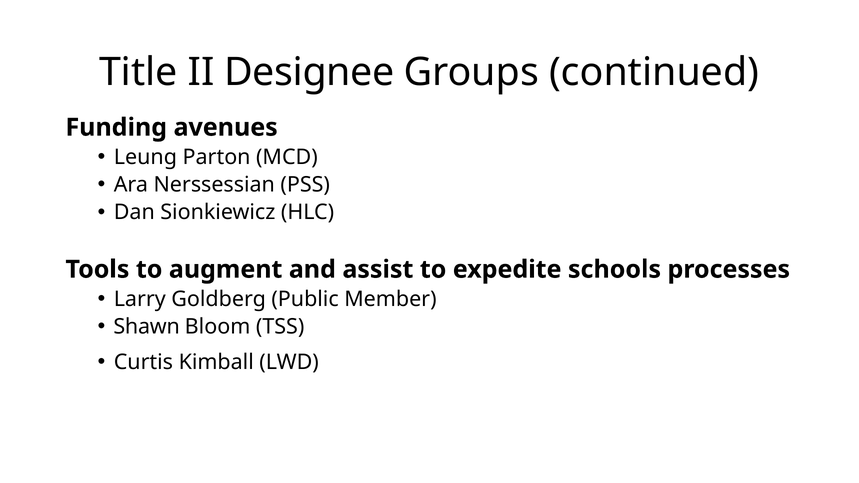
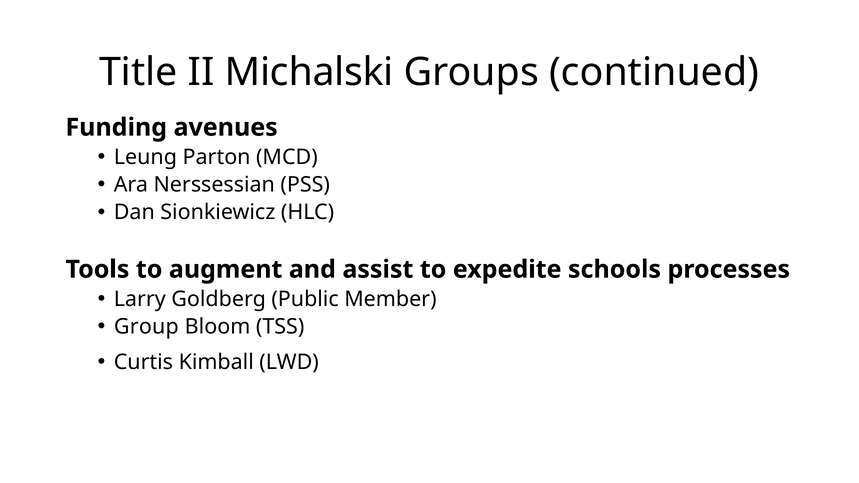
Designee: Designee -> Michalski (309, 72)
Shawn: Shawn -> Group (146, 327)
